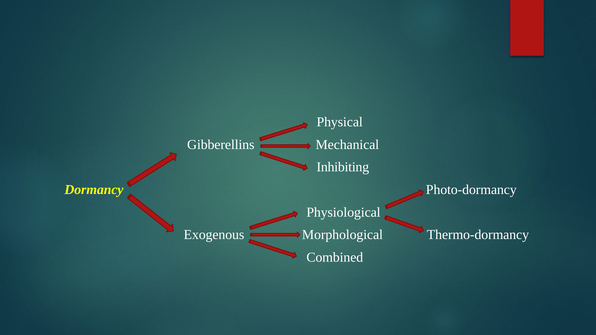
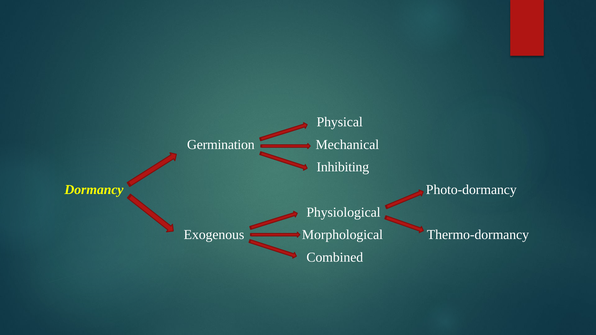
Gibberellins: Gibberellins -> Germination (221, 145)
